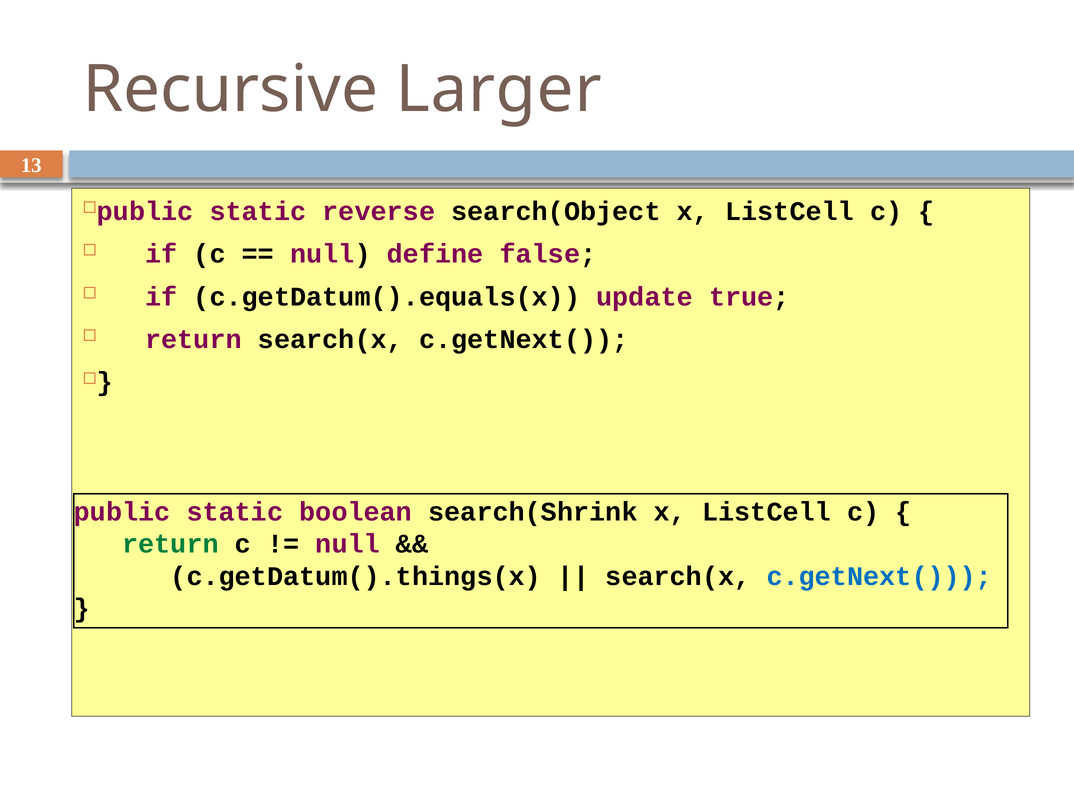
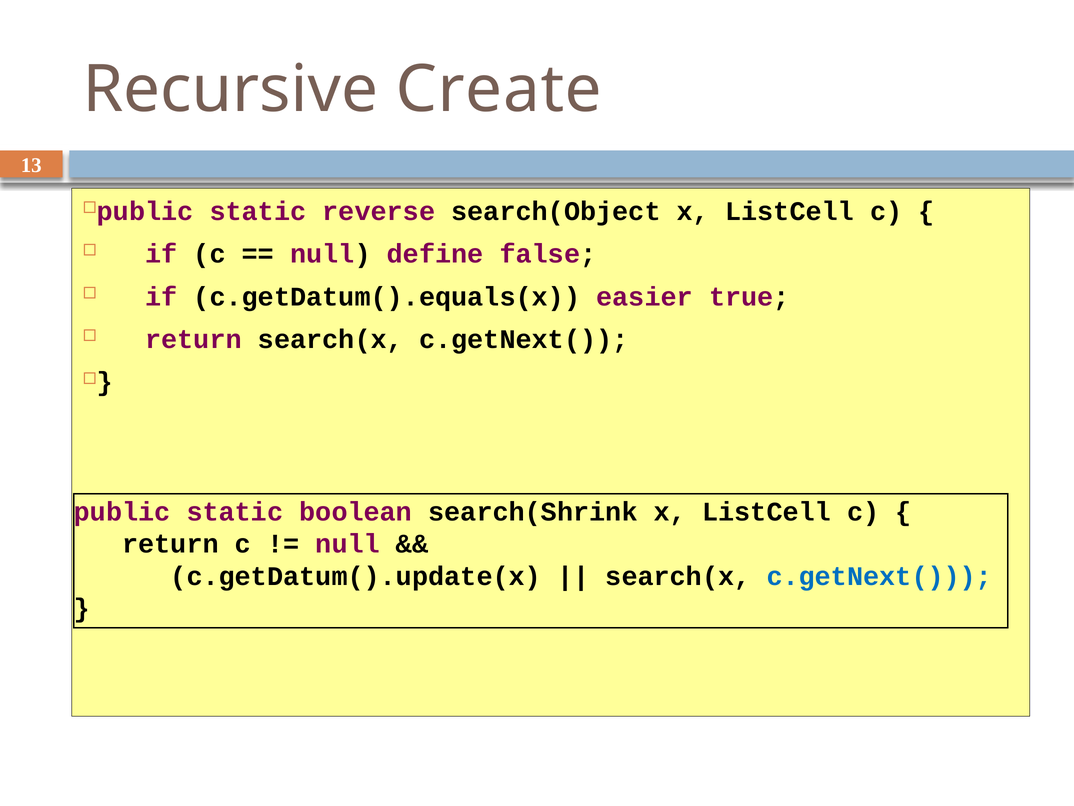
Larger: Larger -> Create (499, 90)
update: update -> easier (645, 297)
return colour: green -> black (170, 544)
c.getDatum().things(x: c.getDatum().things(x -> c.getDatum().update(x (356, 576)
